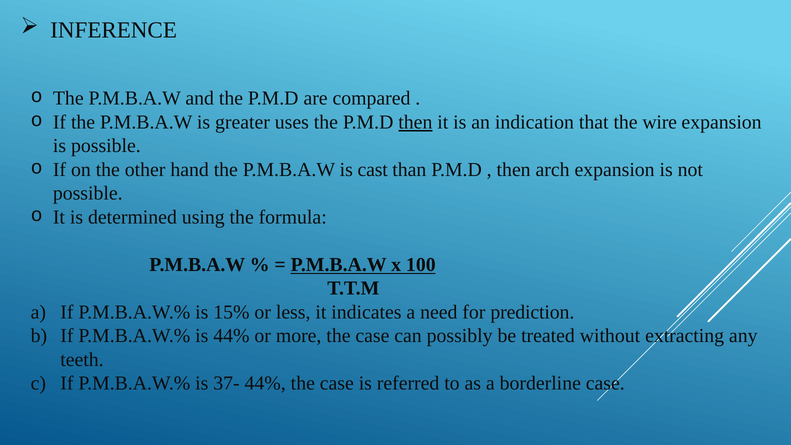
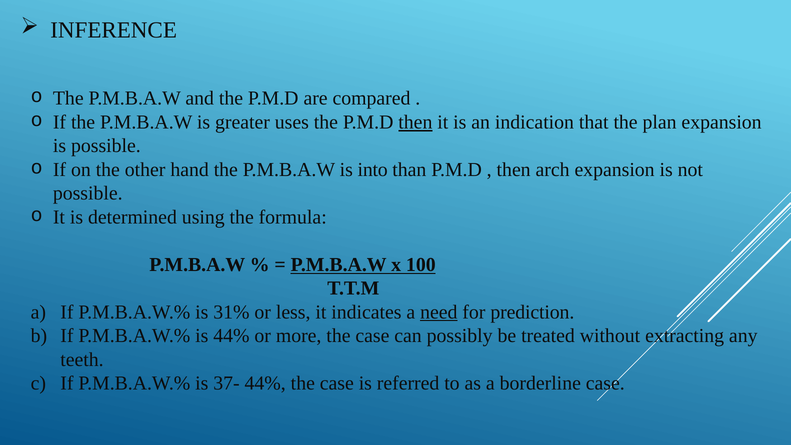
wire: wire -> plan (660, 122)
cast: cast -> into (373, 170)
15%: 15% -> 31% (231, 312)
need underline: none -> present (439, 312)
